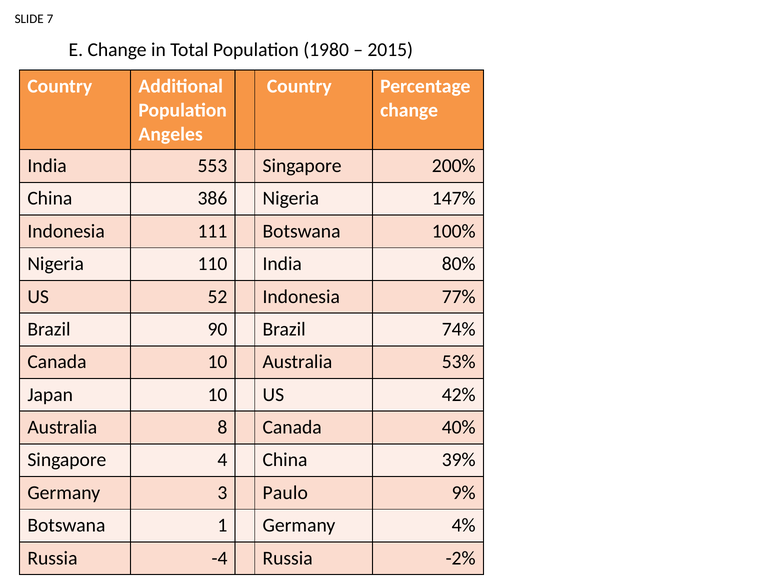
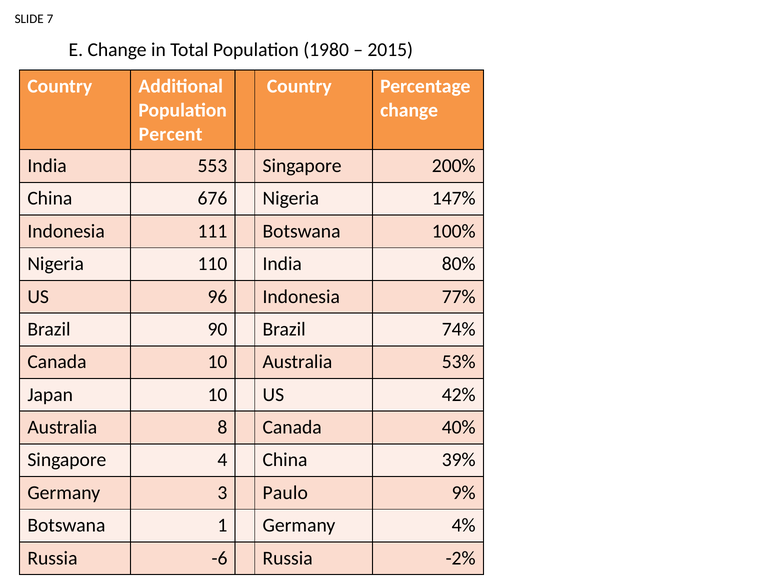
Angeles: Angeles -> Percent (171, 134)
386: 386 -> 676 (212, 199)
52: 52 -> 96 (217, 297)
-4: -4 -> -6 (219, 558)
